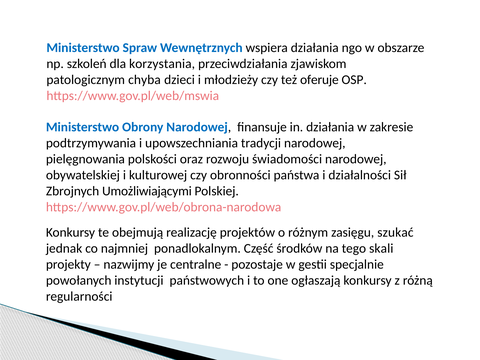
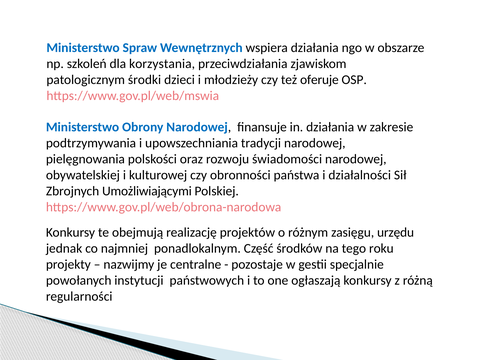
chyba: chyba -> środki (145, 80)
szukać: szukać -> urzędu (396, 232)
skali: skali -> roku (381, 248)
